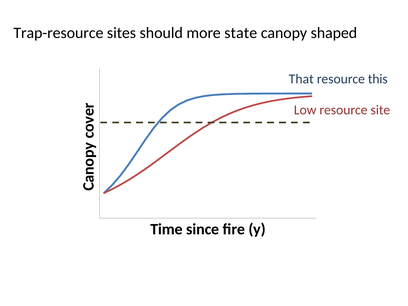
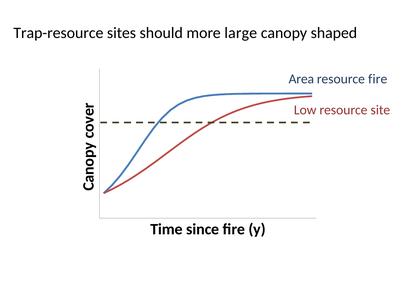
state: state -> large (241, 33)
That: That -> Area (301, 79)
resource this: this -> fire (378, 79)
